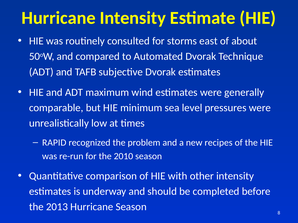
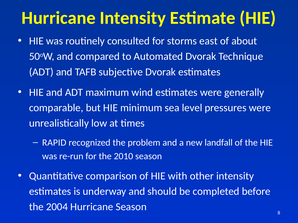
recipes: recipes -> landfall (219, 143)
2013: 2013 -> 2004 (57, 207)
